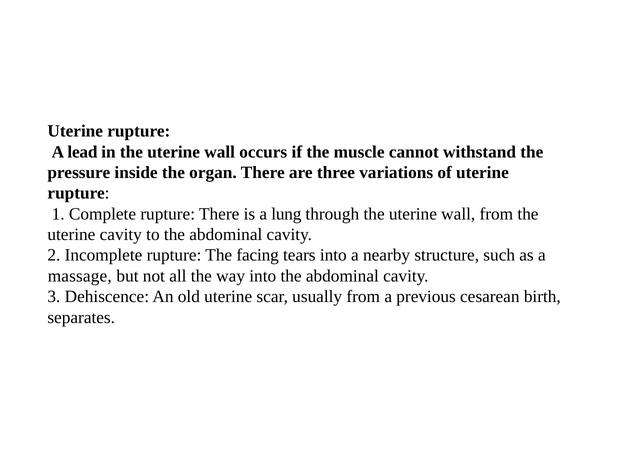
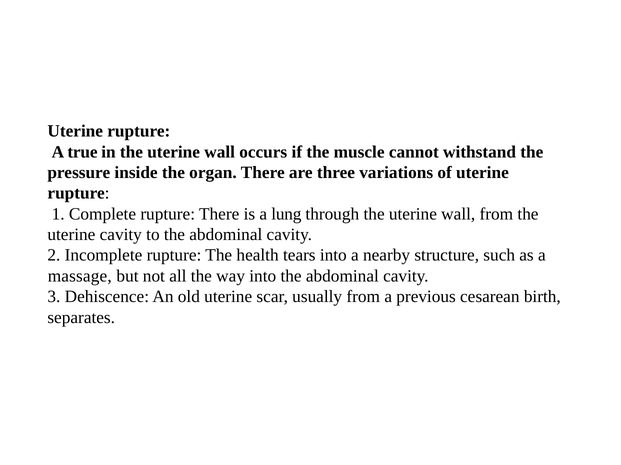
lead: lead -> true (82, 152)
facing: facing -> health (258, 256)
